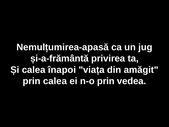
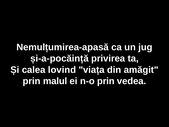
și-a-frământă: și-a-frământă -> și-a-pocăință (59, 58)
înapoi: înapoi -> lovind (62, 70)
prin calea: calea -> malul (55, 81)
